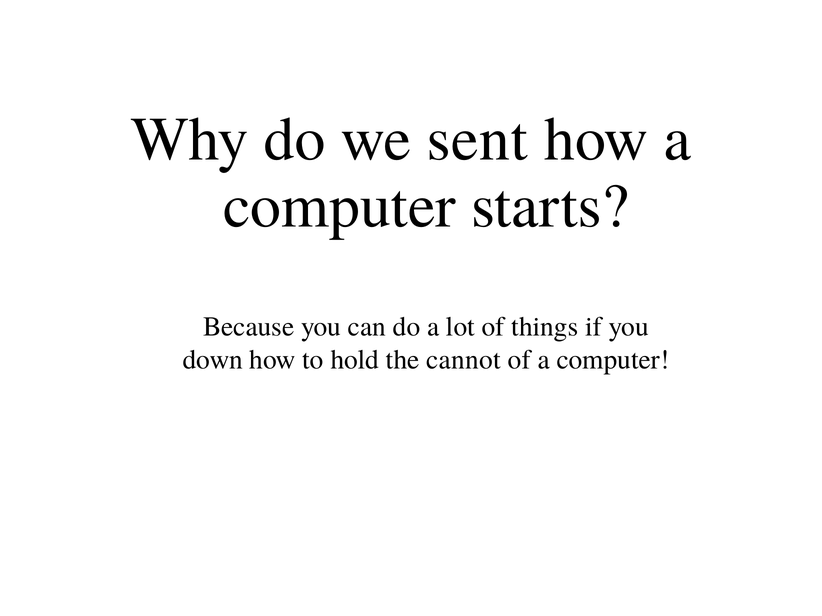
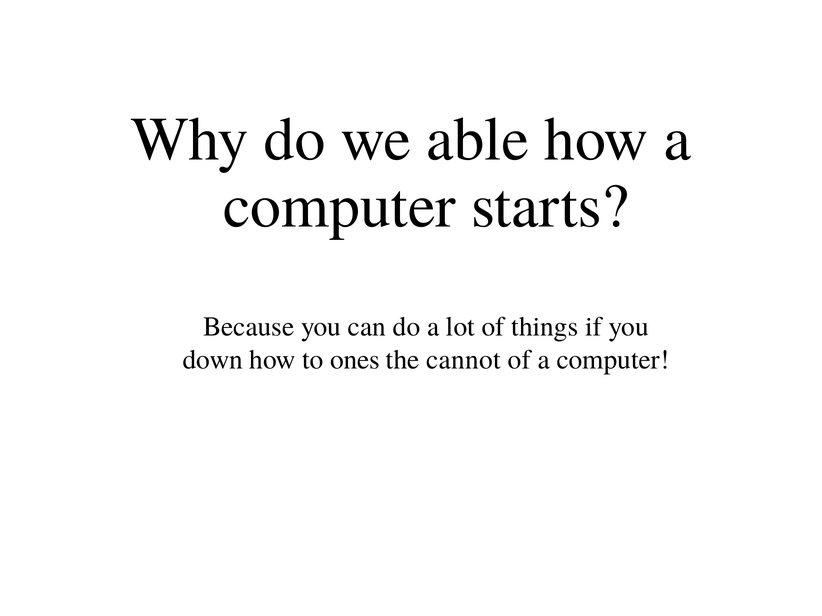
sent: sent -> able (478, 140)
hold: hold -> ones (355, 360)
